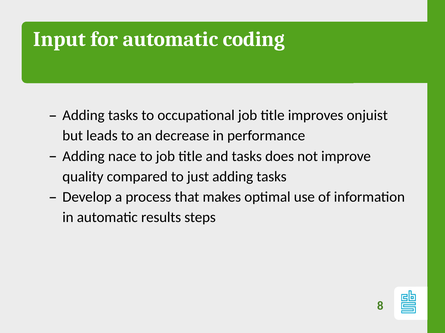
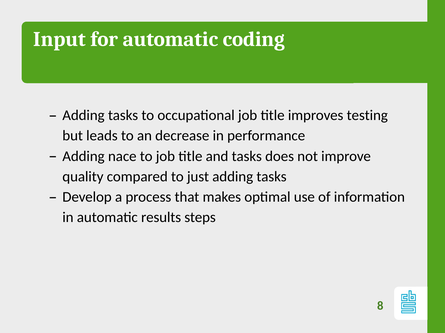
onjuist: onjuist -> testing (367, 116)
